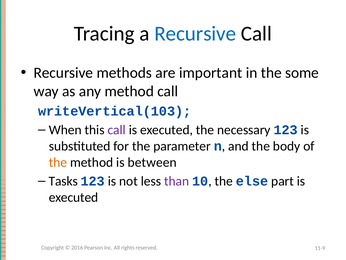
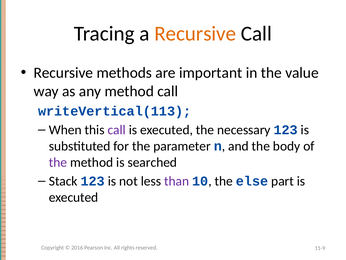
Recursive colour: blue -> orange (195, 33)
some: some -> value (302, 73)
writeVertical(103: writeVertical(103 -> writeVertical(113 (115, 111)
the colour: orange -> purple (58, 162)
between: between -> searched (152, 162)
Tasks: Tasks -> Stack (63, 181)
